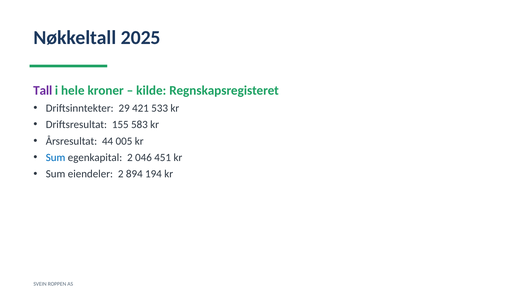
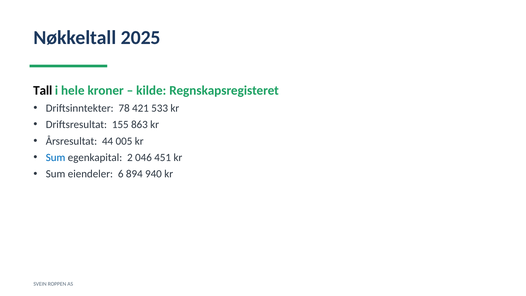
Tall colour: purple -> black (43, 91)
29: 29 -> 78 (124, 108)
583: 583 -> 863 (139, 125)
eiendeler 2: 2 -> 6 (121, 174)
194: 194 -> 940 (153, 174)
